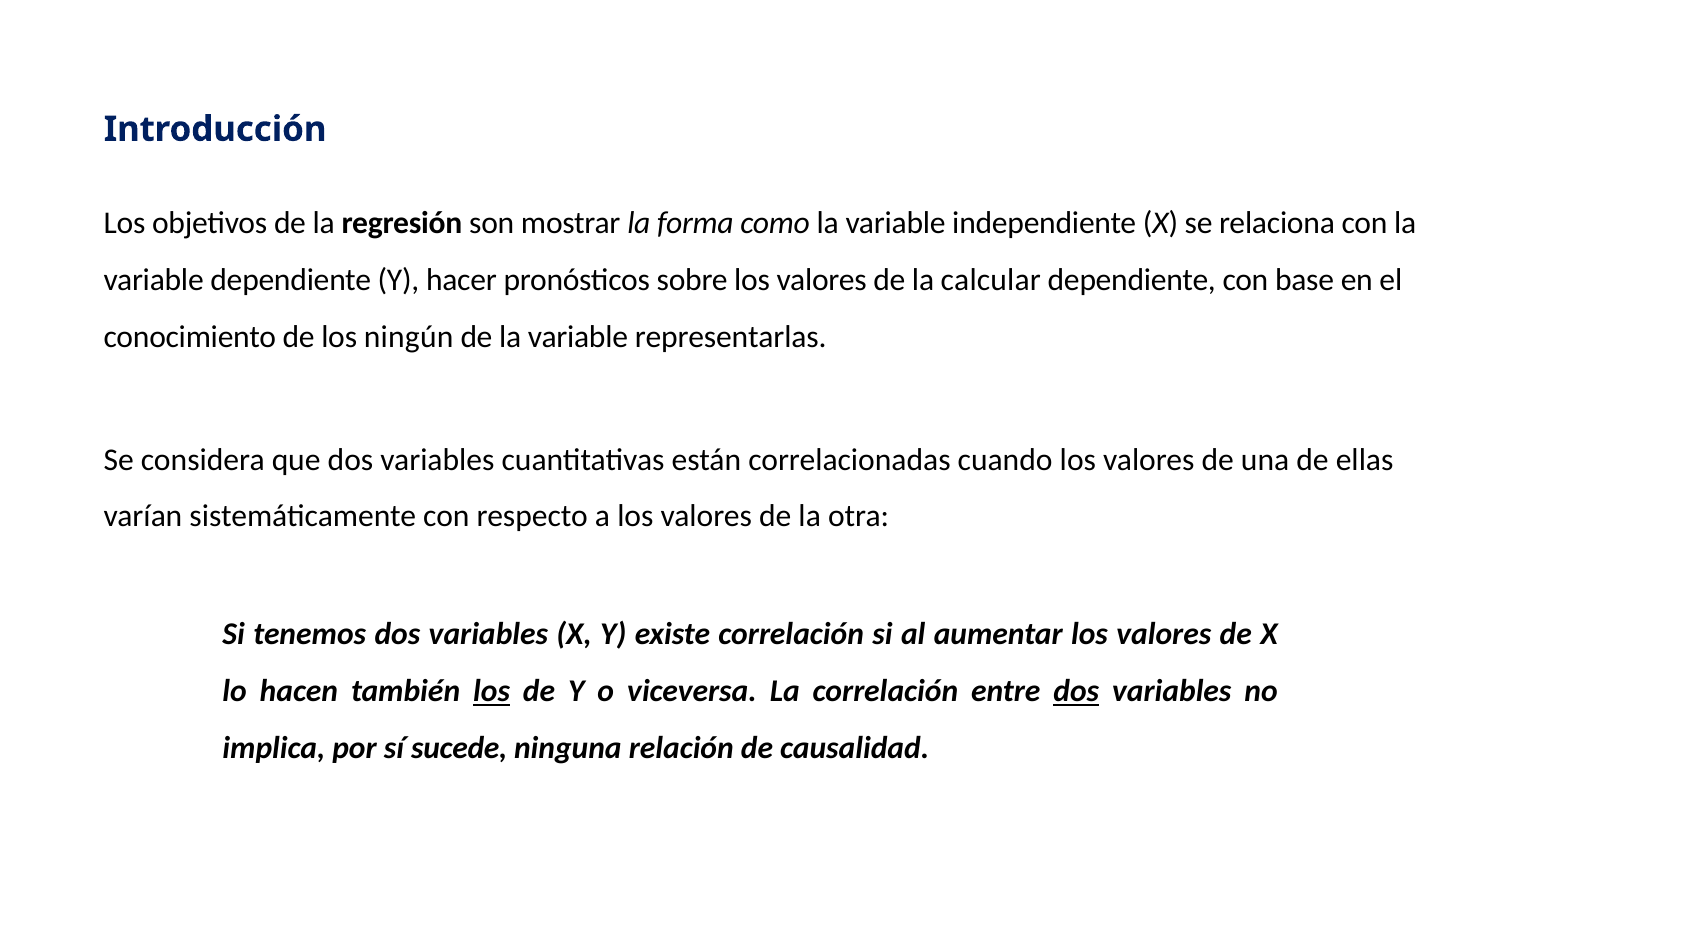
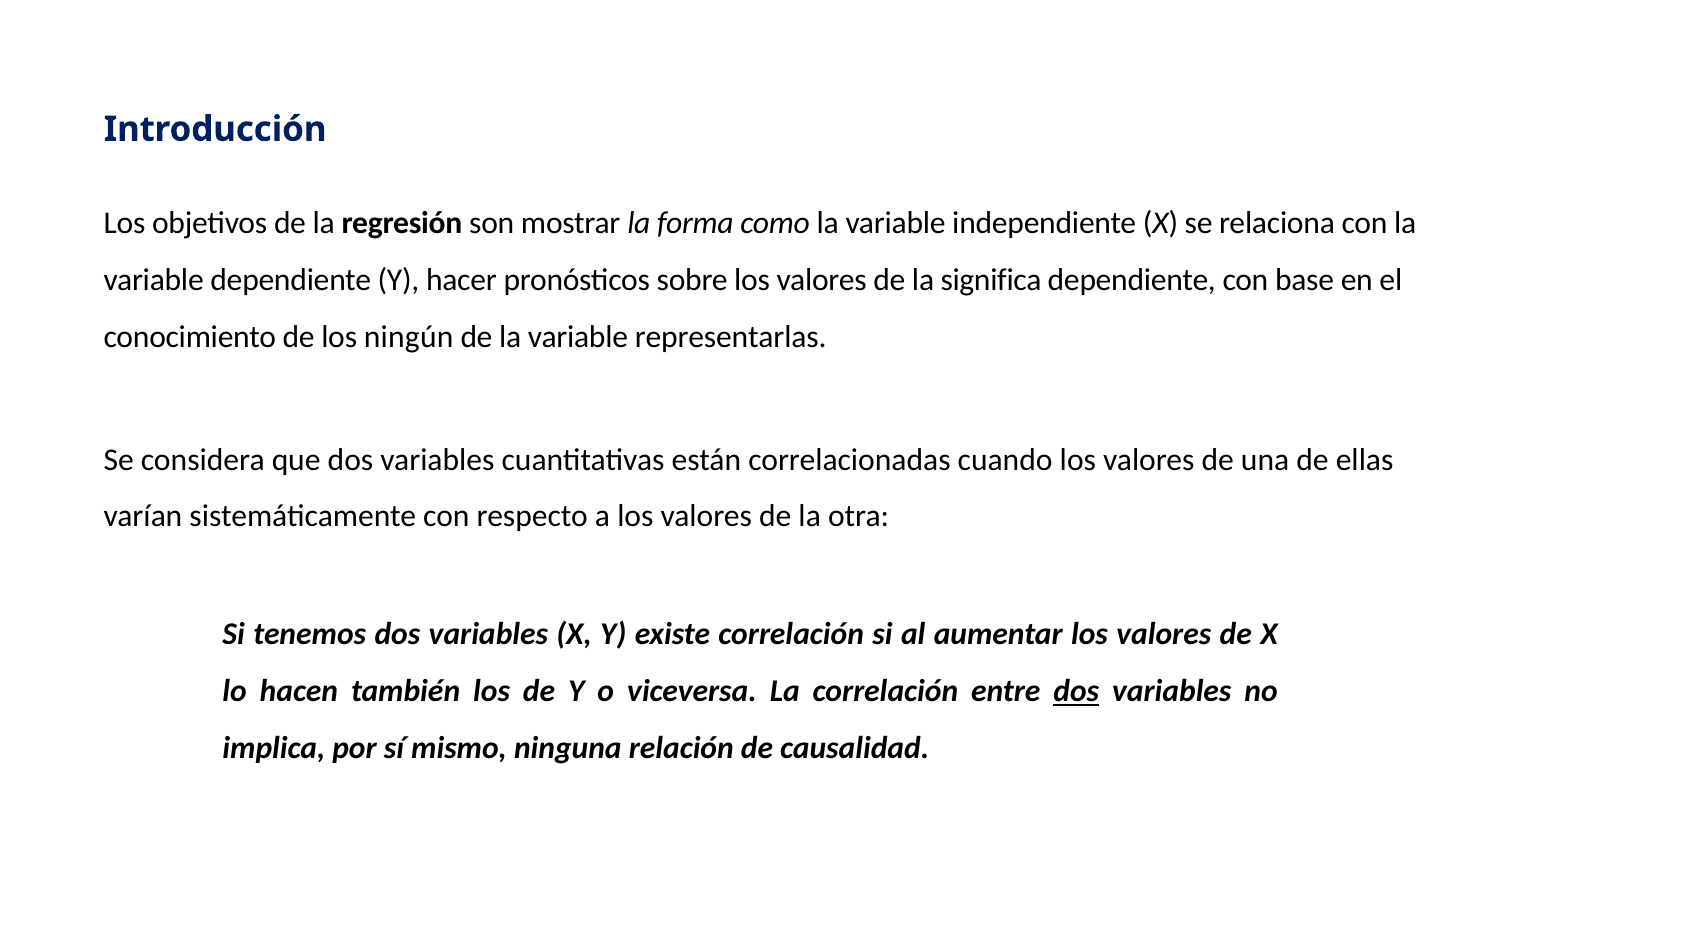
calcular: calcular -> significa (991, 280)
los underline: present -> none (492, 691)
sucede: sucede -> mismo (459, 748)
